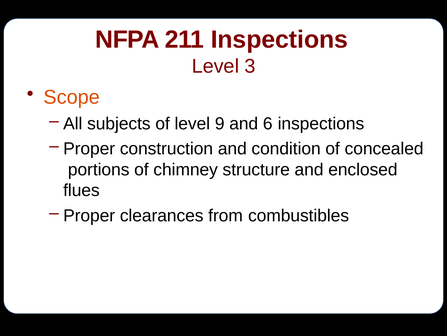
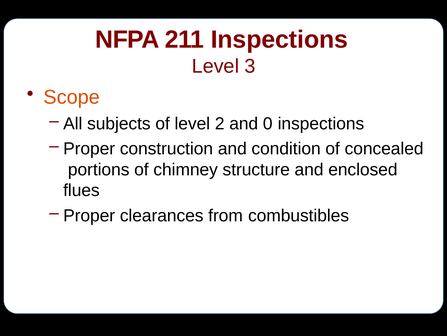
9: 9 -> 2 (220, 123)
6: 6 -> 0 (268, 123)
